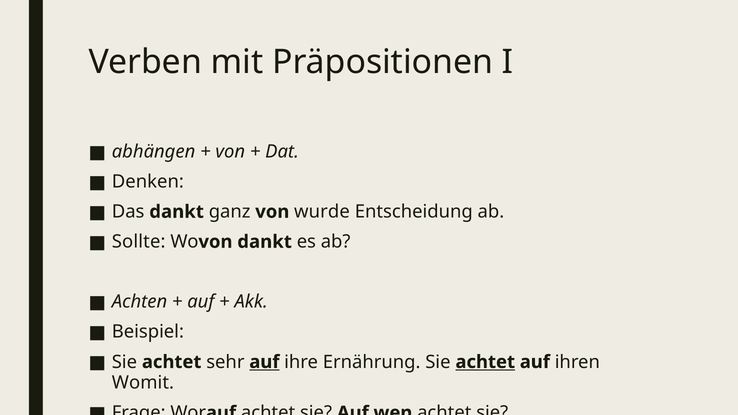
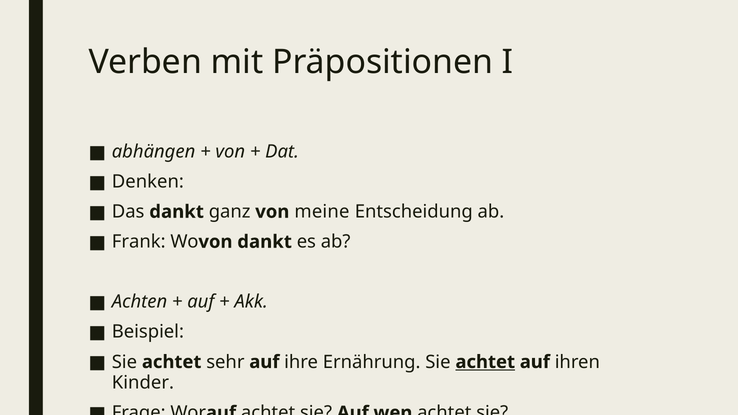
wurde: wurde -> meine (322, 212)
Sollte: Sollte -> Frank (139, 242)
auf underline: present -> none (264, 362)
Womit: Womit -> Kinder (143, 383)
